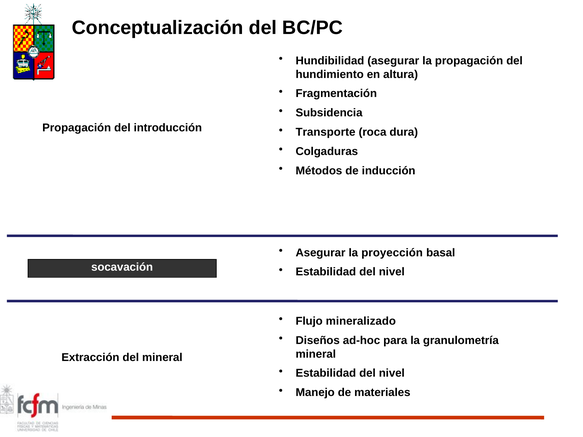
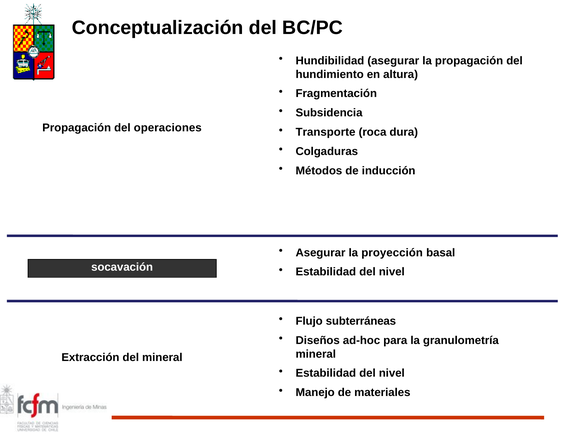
introducción: introducción -> operaciones (168, 128)
mineralizado: mineralizado -> subterráneas (361, 321)
